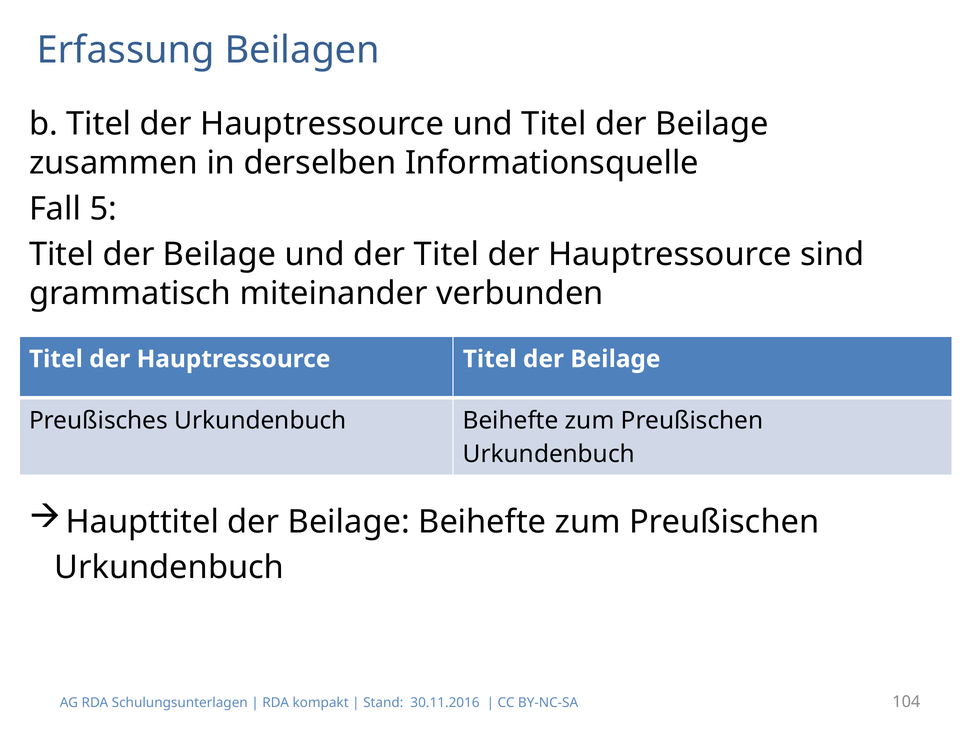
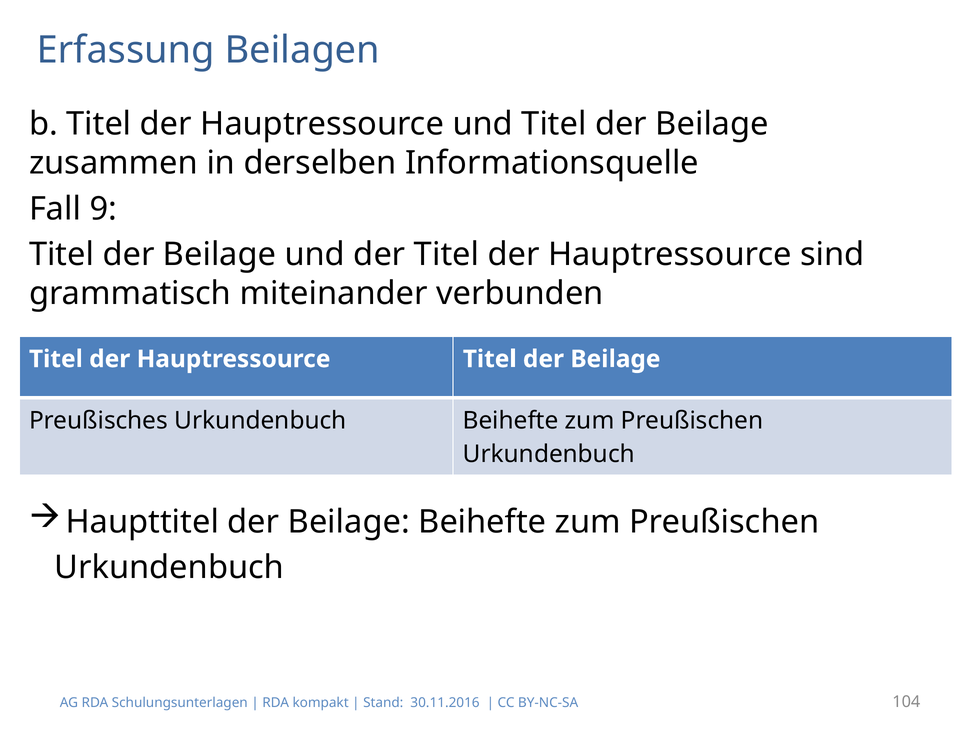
5: 5 -> 9 (103, 209)
